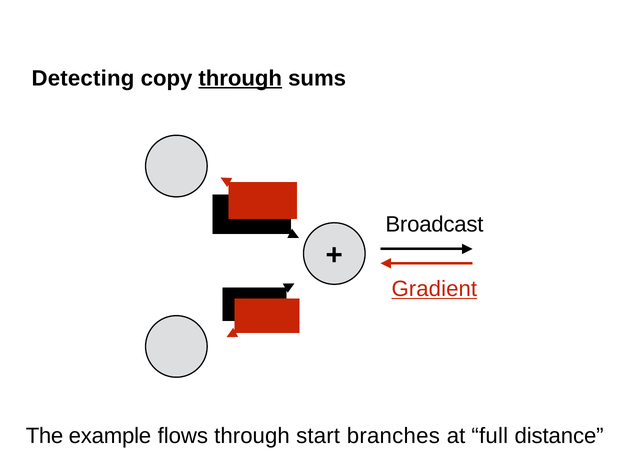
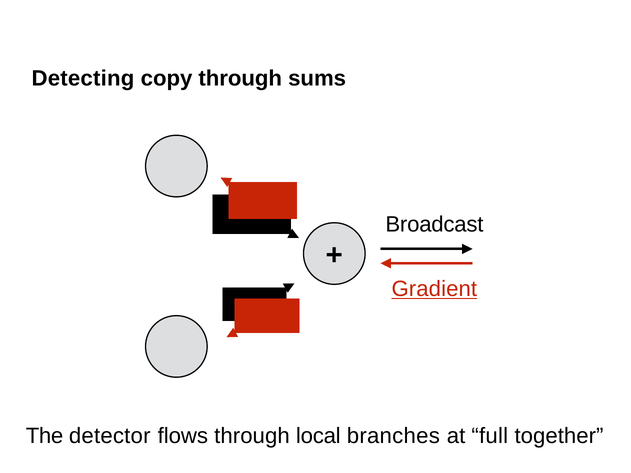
through underline: present -> none (240, 78)
example: example -> detector (110, 436)
start: start -> local (318, 436)
distance: distance -> together (559, 436)
